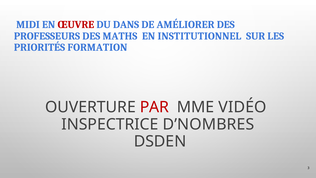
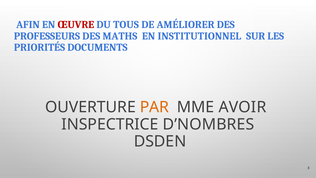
MIDI: MIDI -> AFIN (28, 25)
DANS: DANS -> TOUS (126, 25)
FORMATION: FORMATION -> DOCUMENTS (97, 47)
PAR colour: red -> orange (154, 107)
VIDÉO: VIDÉO -> AVOIR (242, 107)
